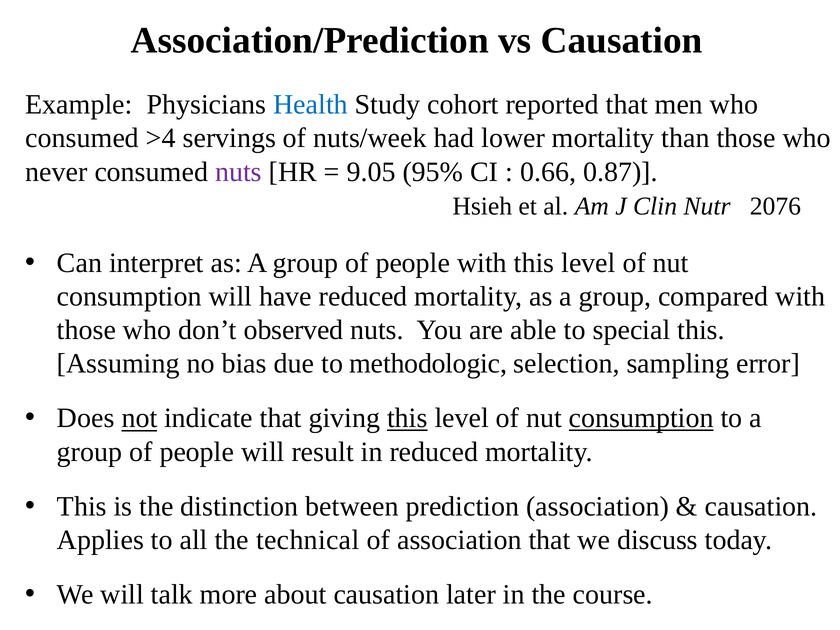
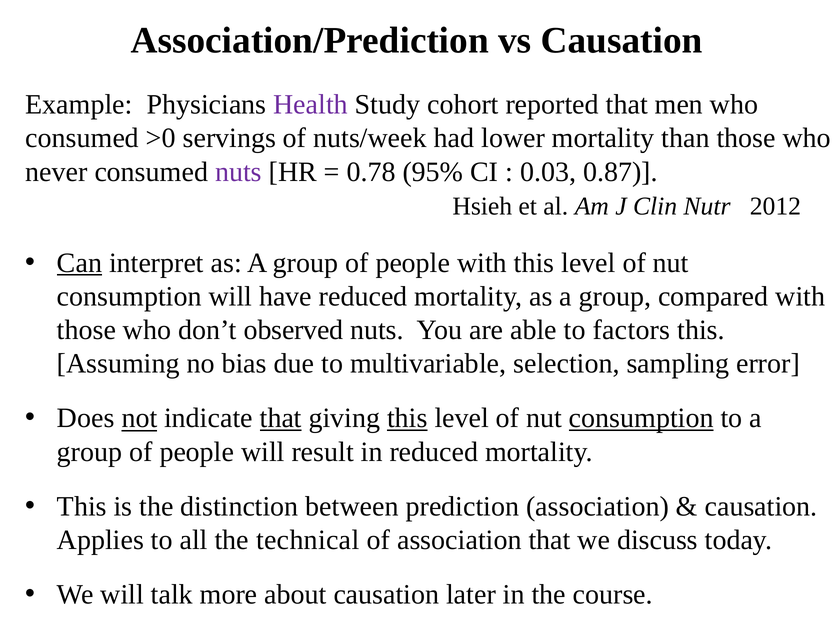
Health colour: blue -> purple (311, 105)
>4: >4 -> >0 (161, 138)
9.05: 9.05 -> 0.78 (371, 172)
0.66: 0.66 -> 0.03 (548, 172)
2076: 2076 -> 2012 (775, 206)
Can underline: none -> present (79, 263)
special: special -> factors (631, 330)
methodologic: methodologic -> multivariable (428, 364)
that underline: none -> present (281, 418)
